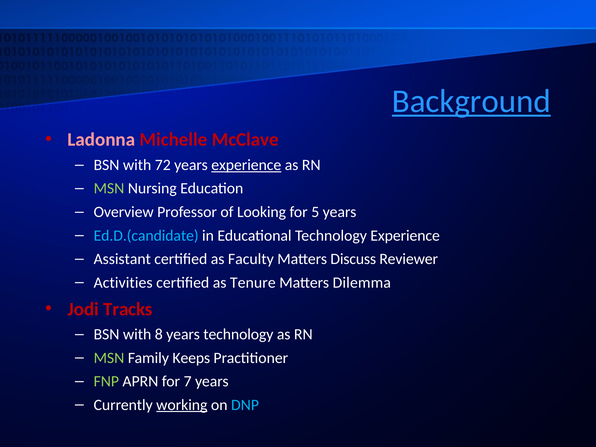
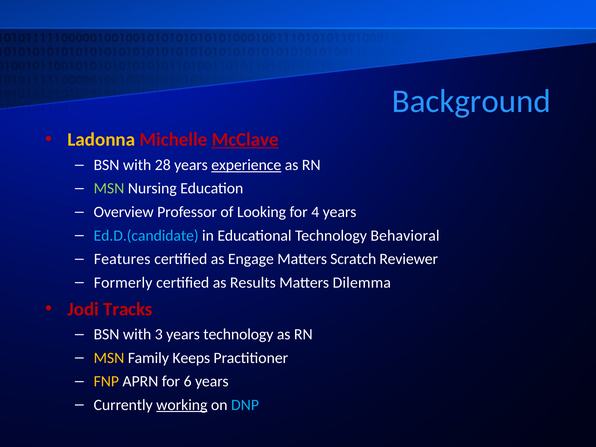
Background underline: present -> none (471, 101)
Ladonna colour: pink -> yellow (101, 140)
McClave underline: none -> present (245, 140)
72: 72 -> 28 (163, 165)
5: 5 -> 4 (315, 212)
Technology Experience: Experience -> Behavioral (405, 235)
Assistant: Assistant -> Features (122, 259)
Faculty: Faculty -> Engage (251, 259)
Discuss: Discuss -> Scratch (353, 259)
Activities: Activities -> Formerly (123, 283)
Tenure: Tenure -> Results (253, 283)
8: 8 -> 3 (159, 334)
MSN colour: light green -> yellow (109, 358)
FNP colour: light green -> yellow (106, 381)
7: 7 -> 6 (188, 381)
